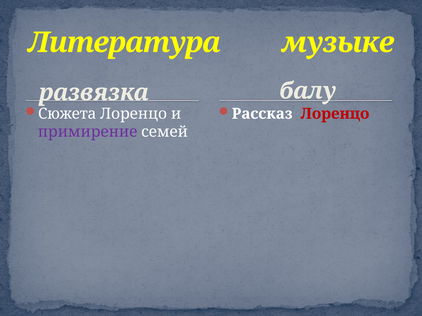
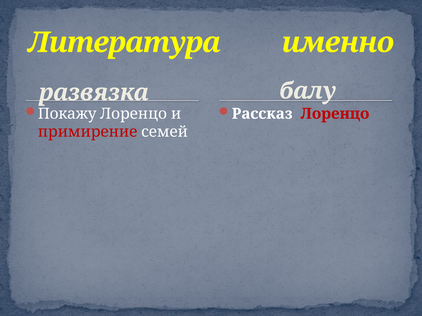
музыке: музыке -> именно (338, 43)
Сюжета: Сюжета -> Покажу (67, 114)
примирение colour: purple -> red (88, 132)
